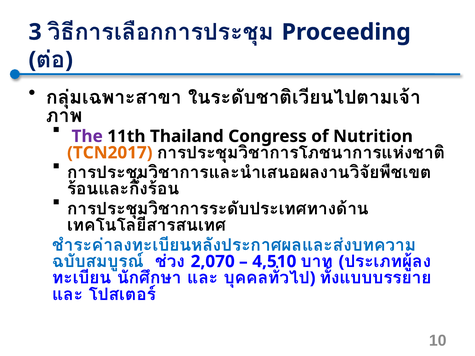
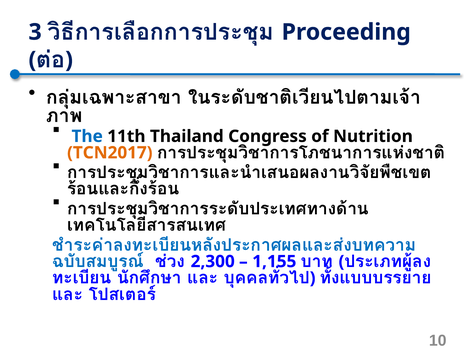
The colour: purple -> blue (87, 136)
2,070: 2,070 -> 2,300 (213, 262)
4,510: 4,510 -> 1,155 (274, 262)
